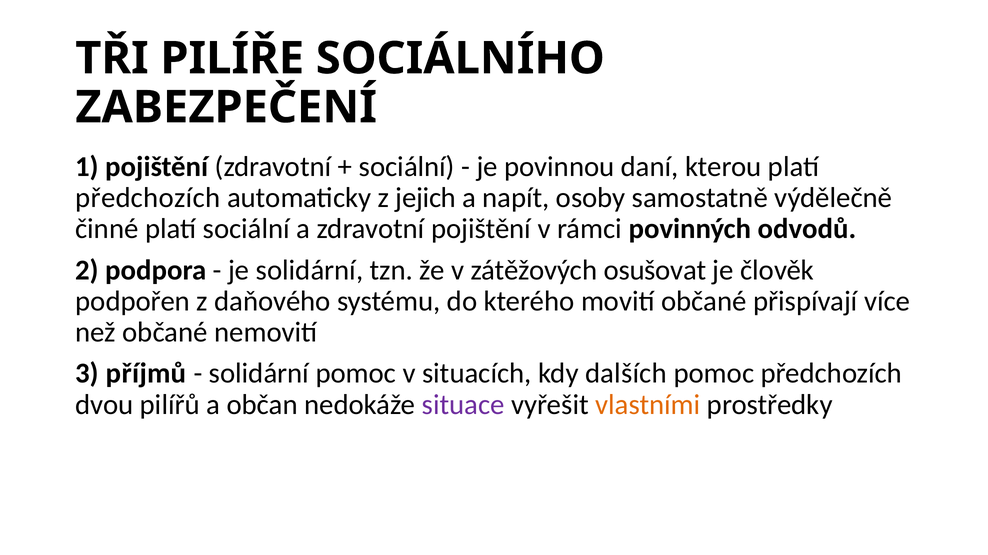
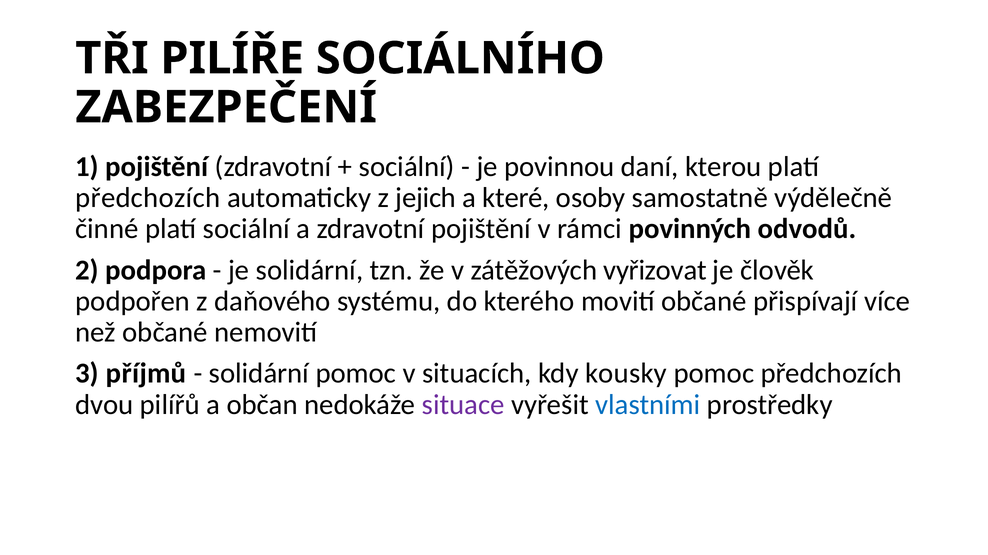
napít: napít -> které (516, 198)
osušovat: osušovat -> vyřizovat (655, 270)
dalších: dalších -> kousky (626, 374)
vlastními colour: orange -> blue (648, 405)
